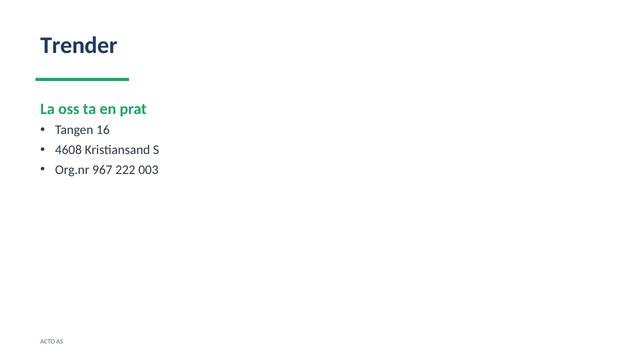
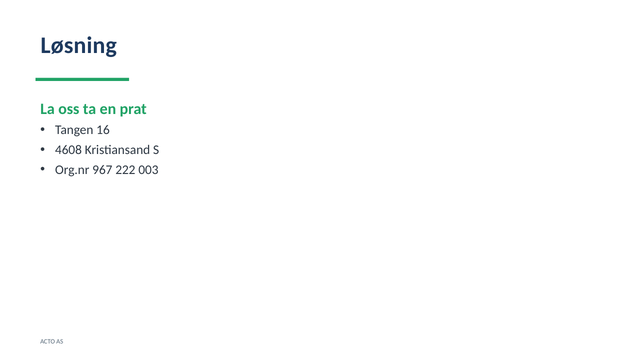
Trender: Trender -> Løsning (79, 45)
